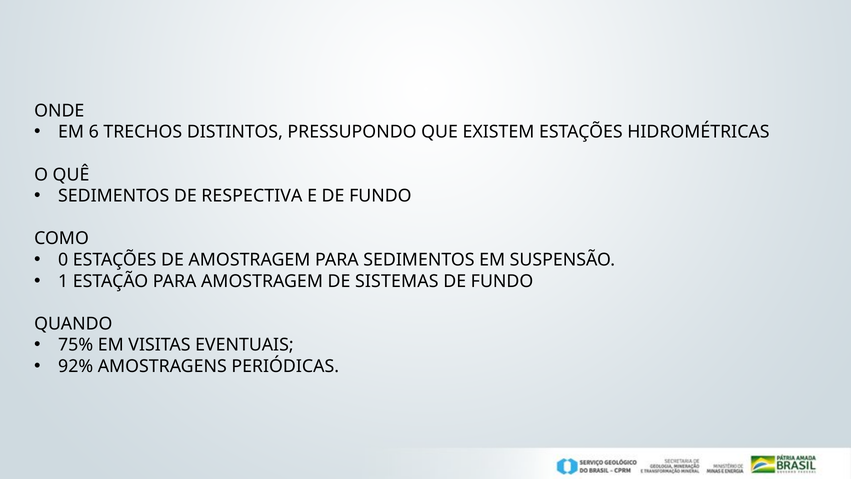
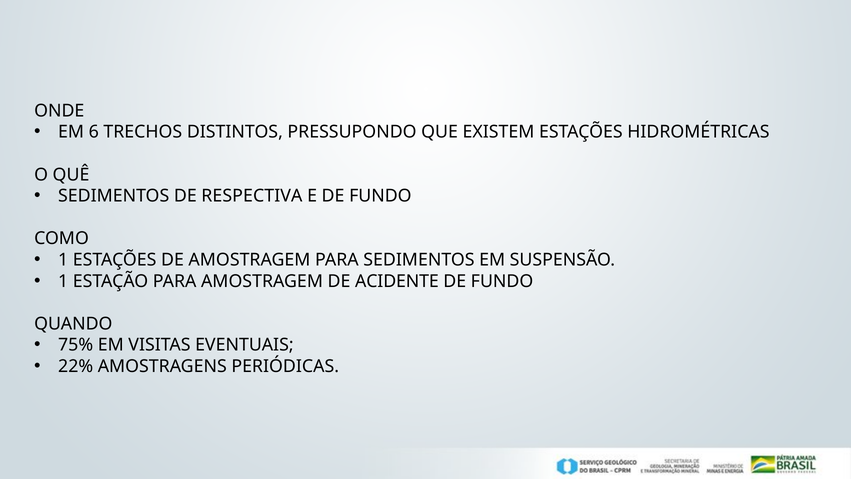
0: 0 -> 1 (63, 260)
SISTEMAS: SISTEMAS -> ACIDENTE (397, 281)
92%: 92% -> 22% (76, 366)
